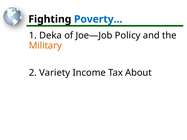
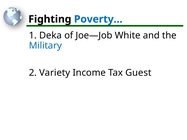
Policy: Policy -> White (128, 36)
Military colour: orange -> blue (45, 46)
About: About -> Guest (138, 73)
